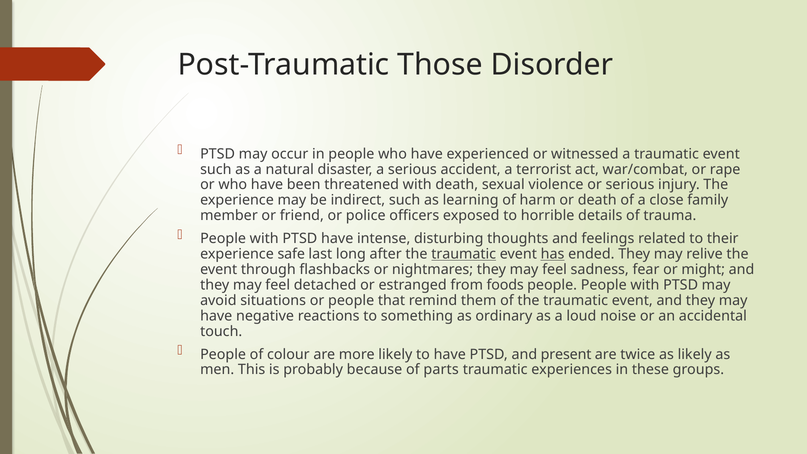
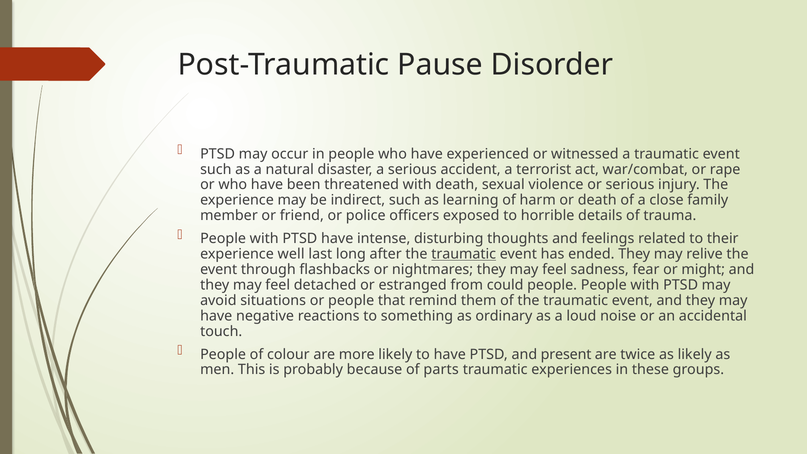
Those: Those -> Pause (440, 65)
safe: safe -> well (291, 254)
has underline: present -> none (553, 254)
foods: foods -> could (505, 285)
